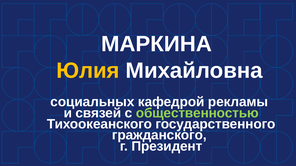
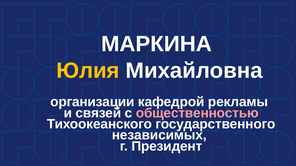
социальных: социальных -> организации (92, 102)
общественностью colour: light green -> pink (197, 113)
гражданского: гражданского -> независимых (159, 136)
